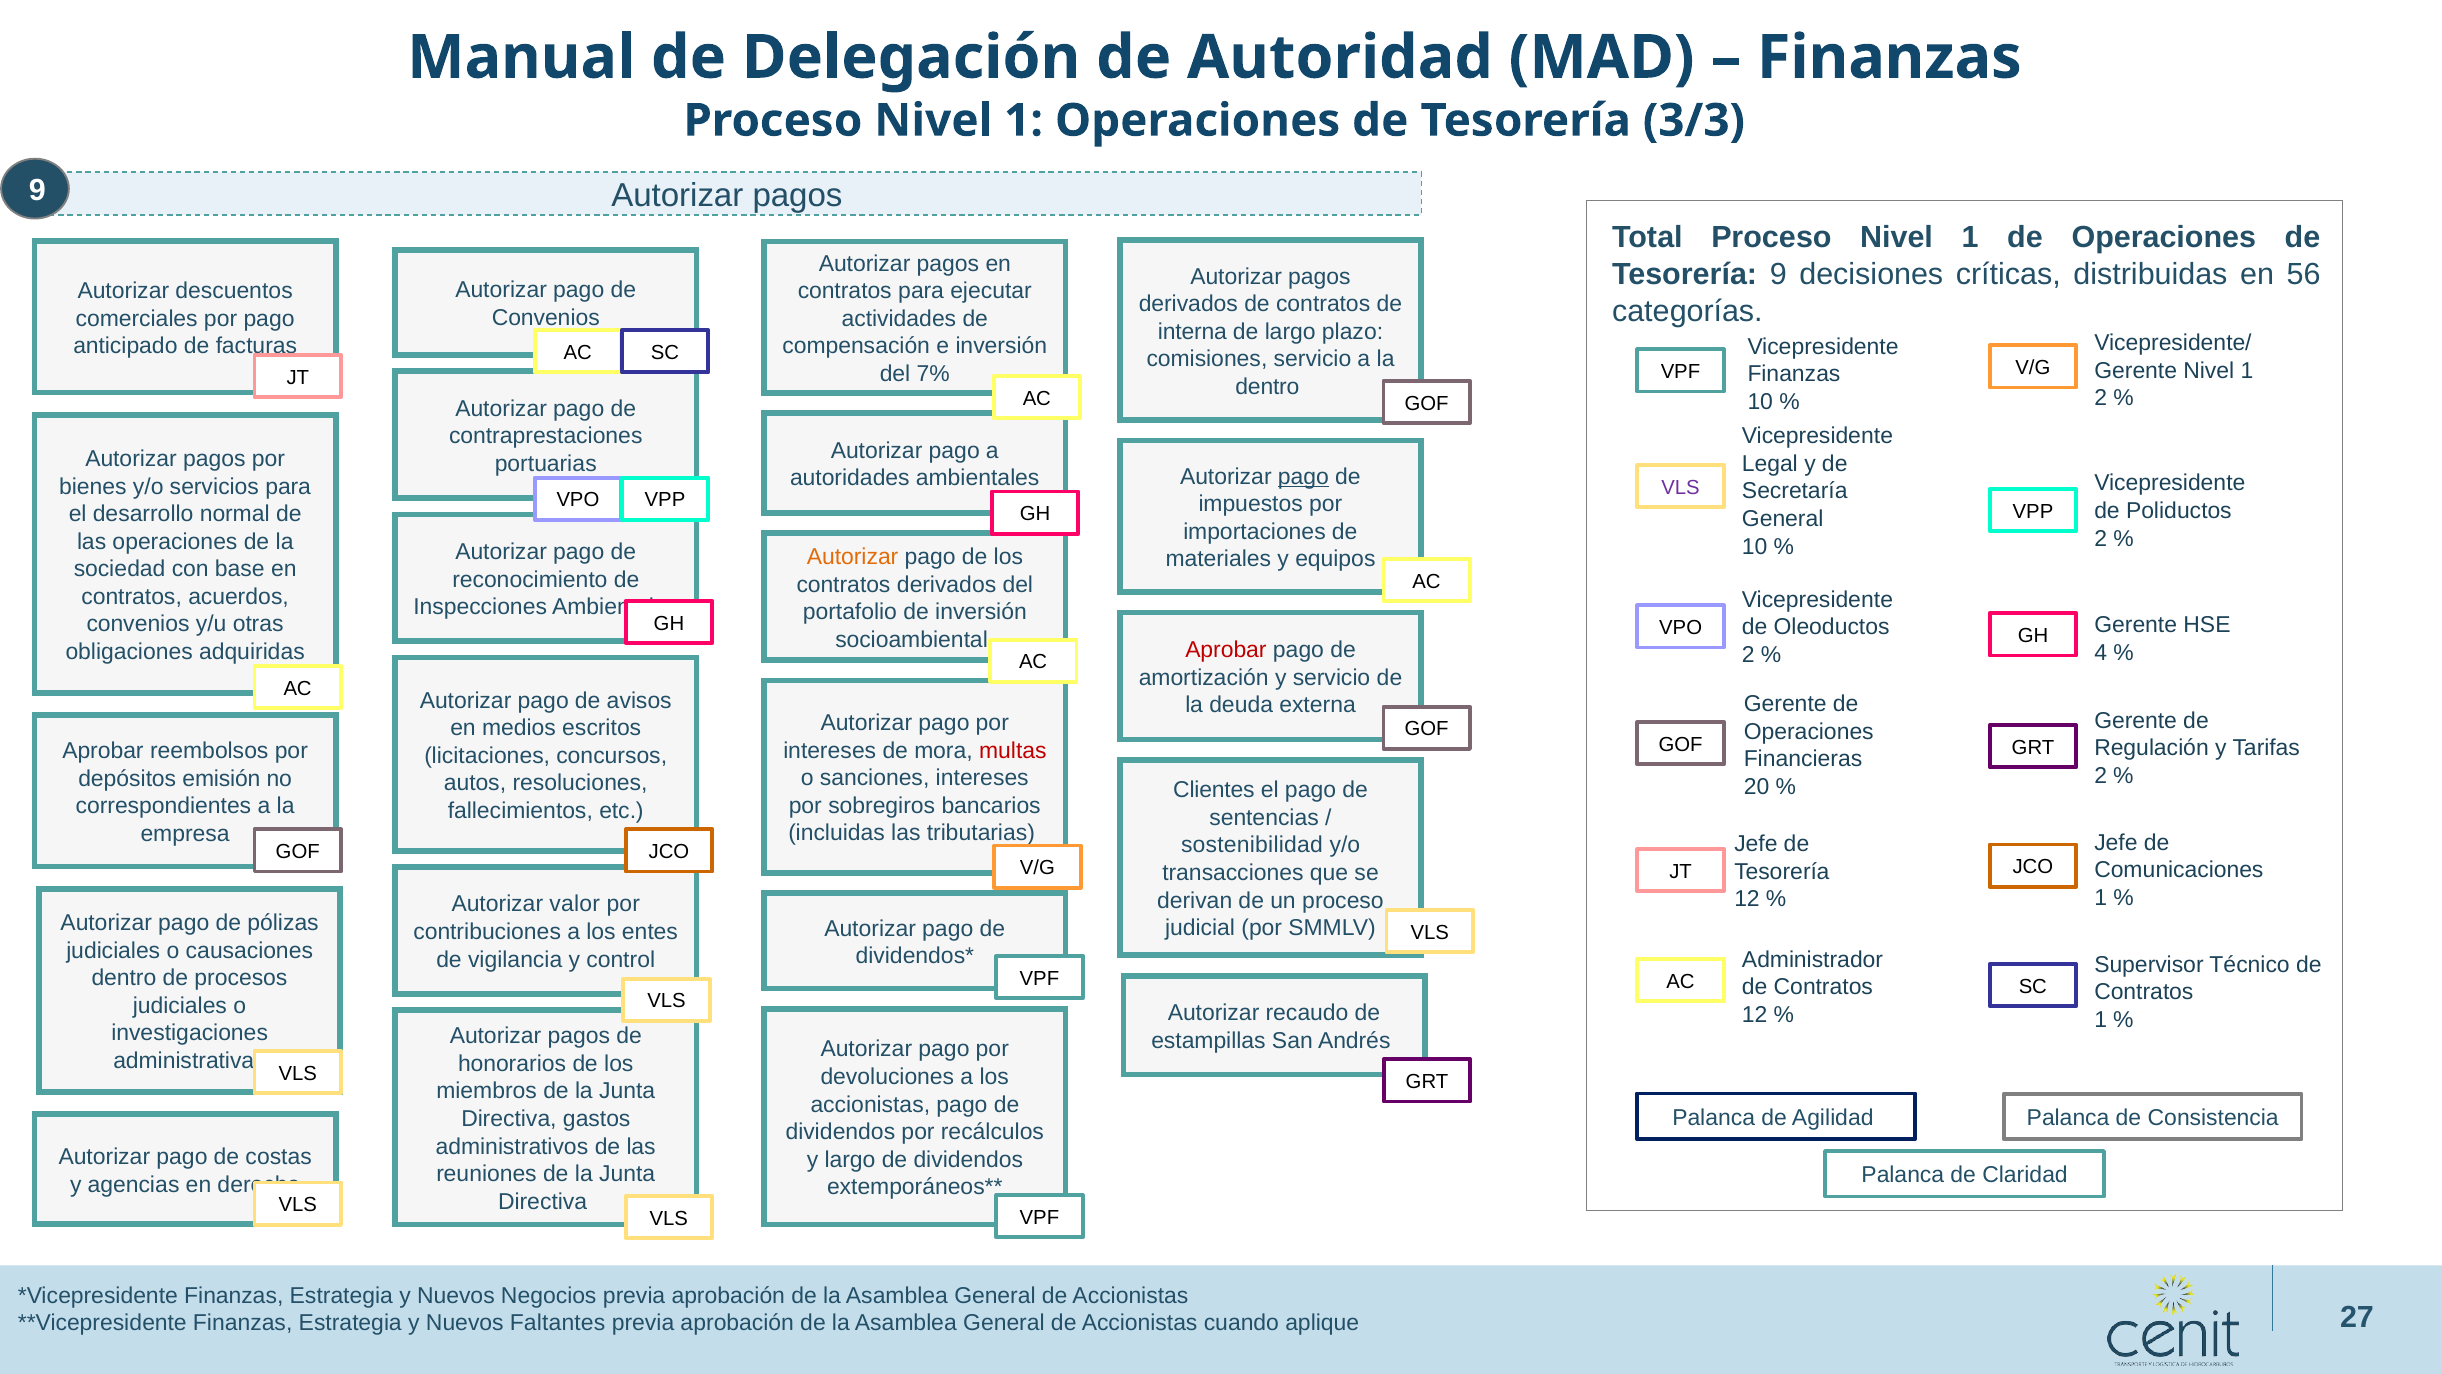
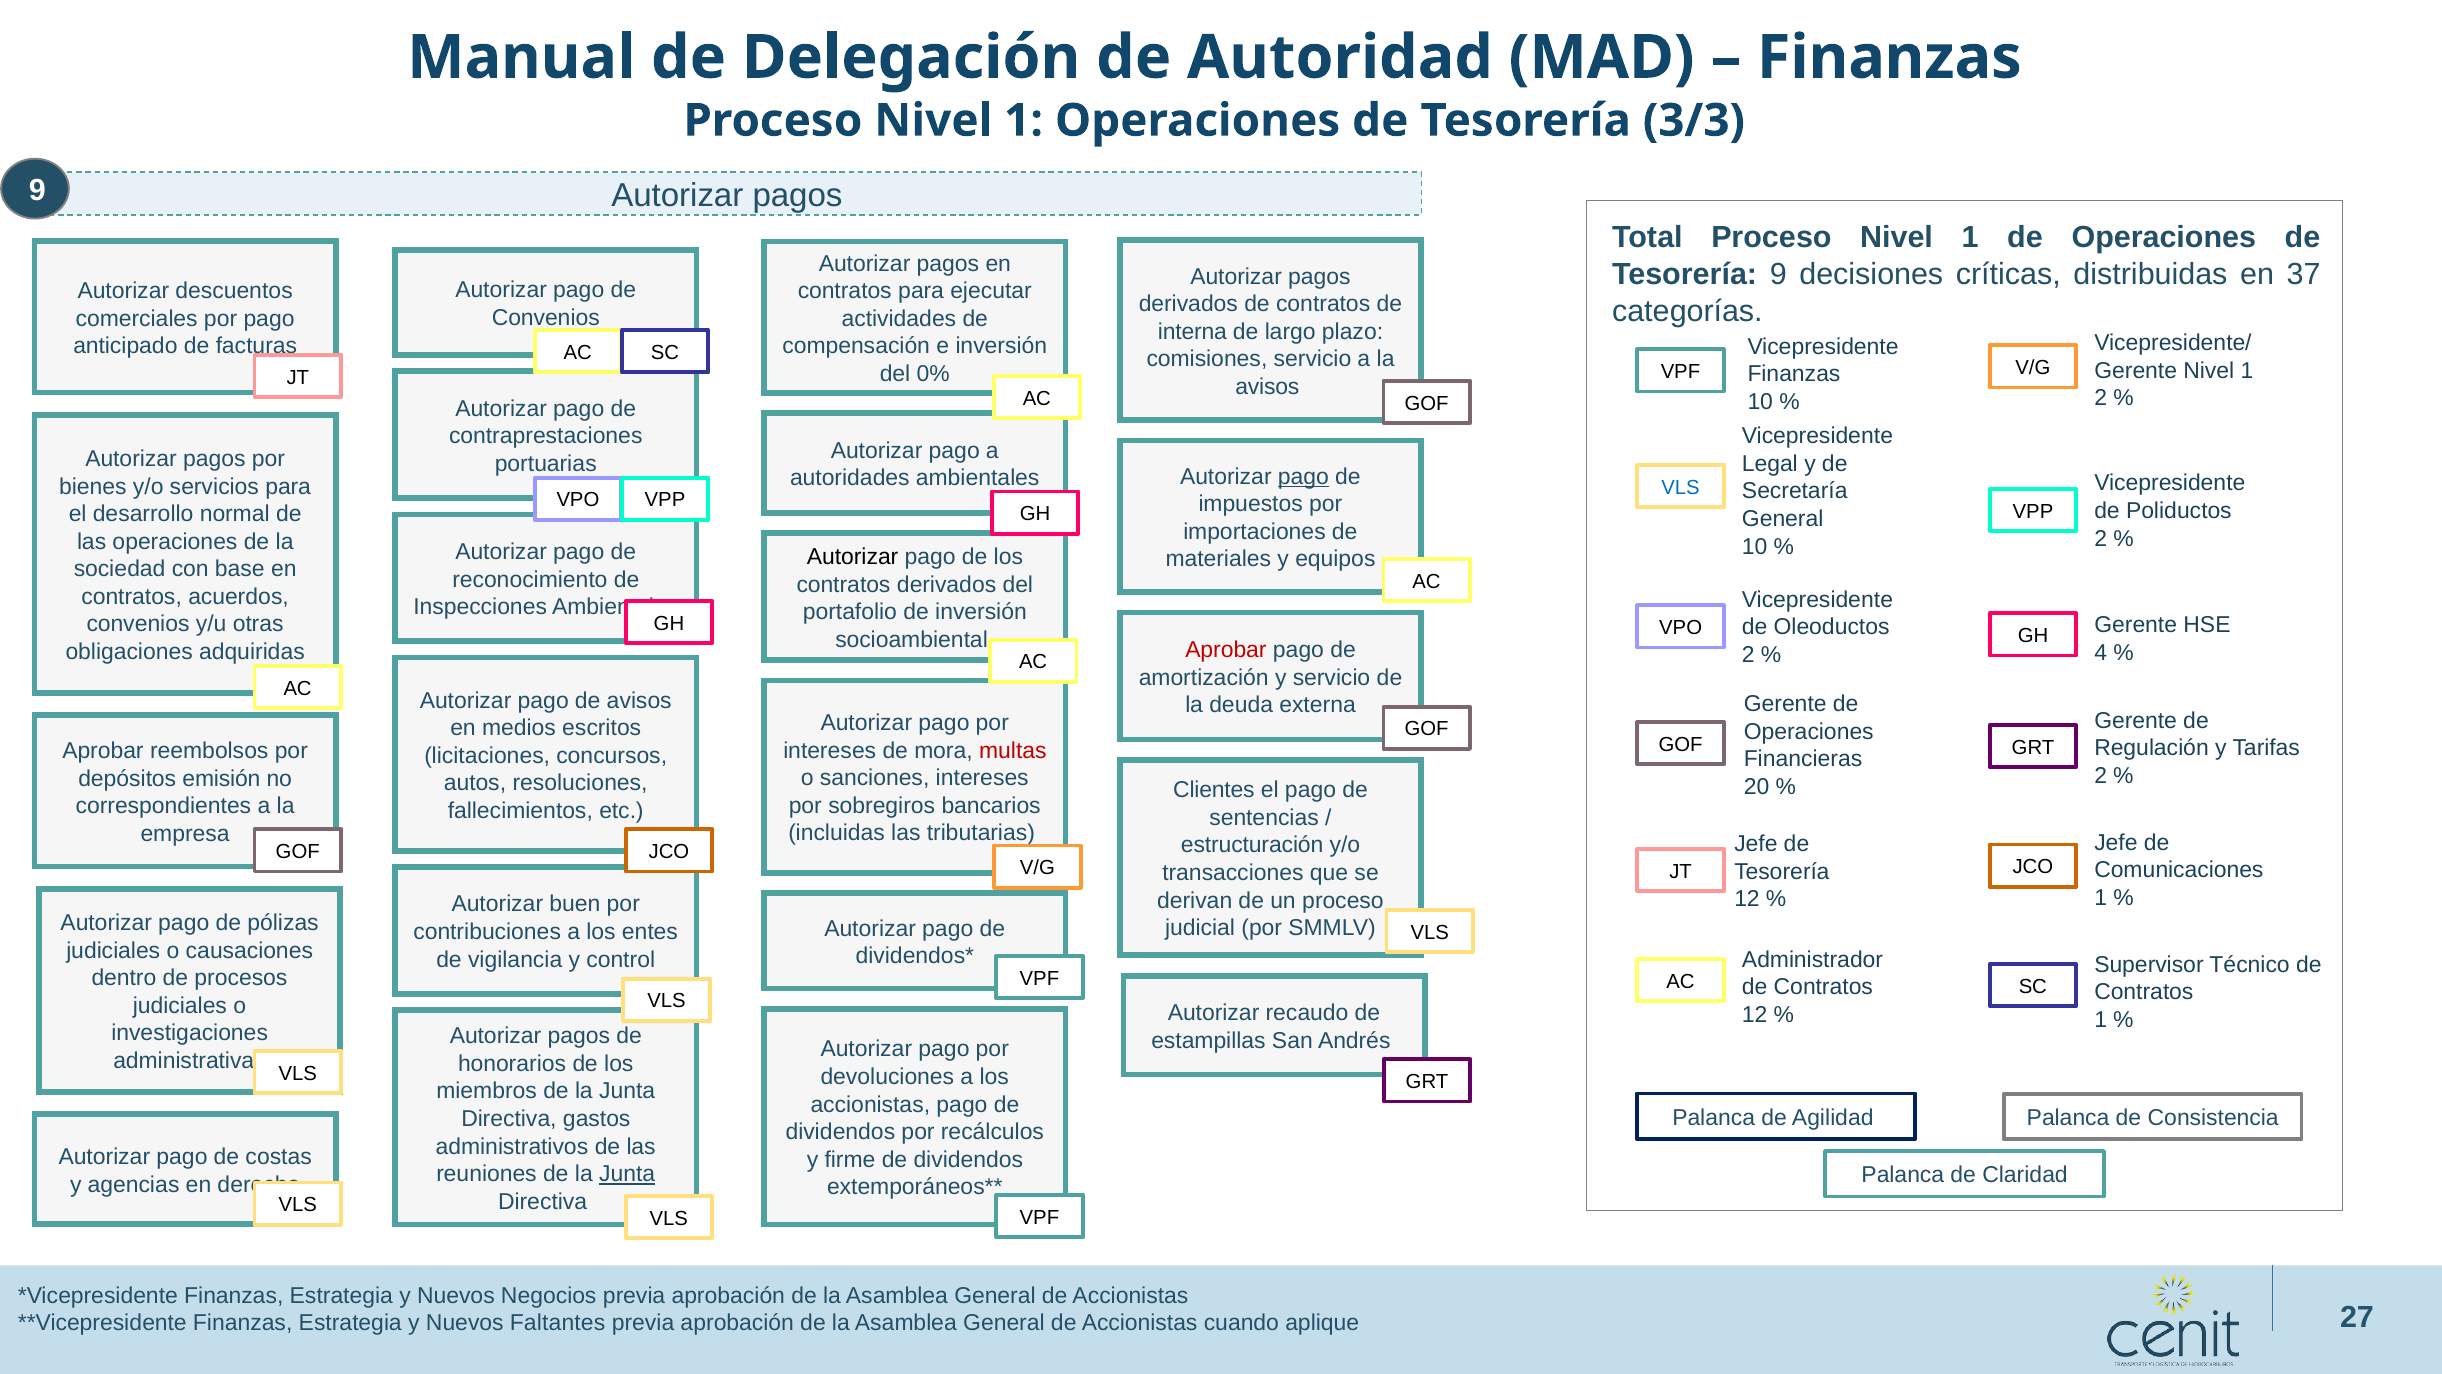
56: 56 -> 37 (2304, 274)
7%: 7% -> 0% (933, 374)
dentro: dentro -> avisos (1267, 387)
VLS colour: purple -> blue (1681, 488)
Autorizar colour: orange -> black (853, 557)
sostenibilidad: sostenibilidad -> estructuración (1252, 845)
valor: valor -> buen (575, 904)
y largo: largo -> firme (850, 1159)
Junta underline: none -> present (627, 1174)
